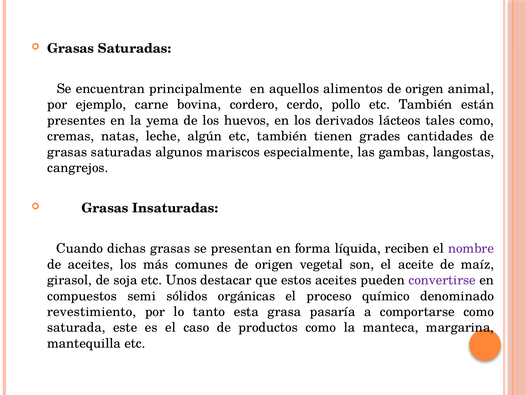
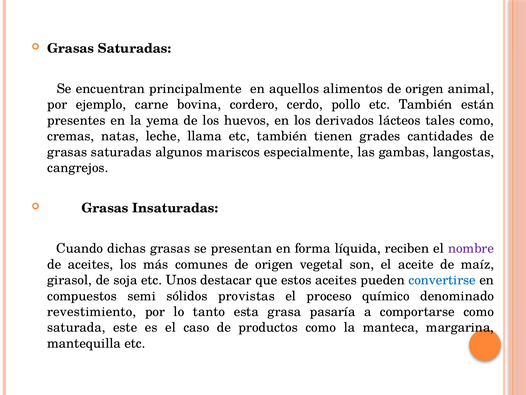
algún: algún -> llama (205, 136)
convertirse colour: purple -> blue (442, 280)
orgánicas: orgánicas -> provistas (246, 296)
